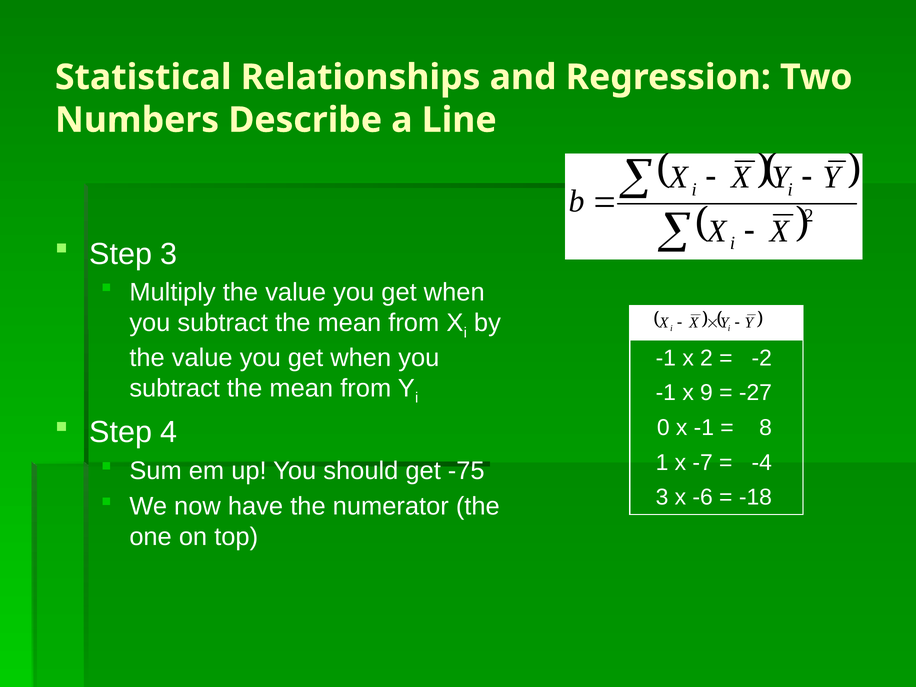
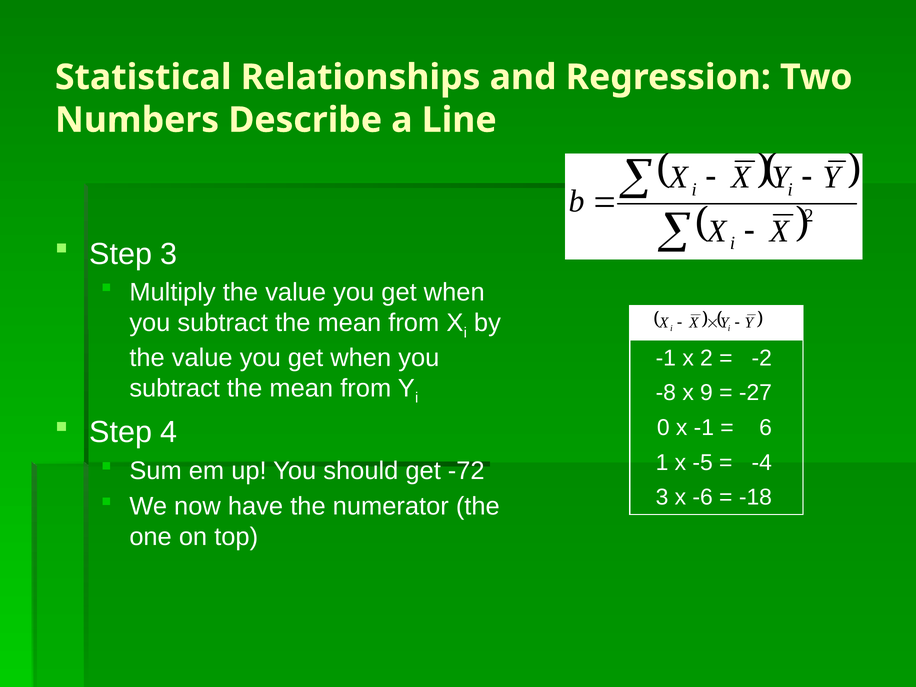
-1: -1 -> -8 (666, 393)
8: 8 -> 6 (766, 428)
-7: -7 -> -5 (703, 462)
-75: -75 -> -72 (466, 471)
